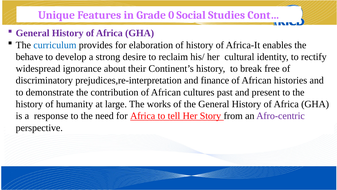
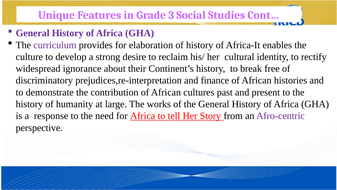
0: 0 -> 3 (171, 15)
curriculum colour: blue -> purple (55, 45)
behave: behave -> culture (29, 57)
